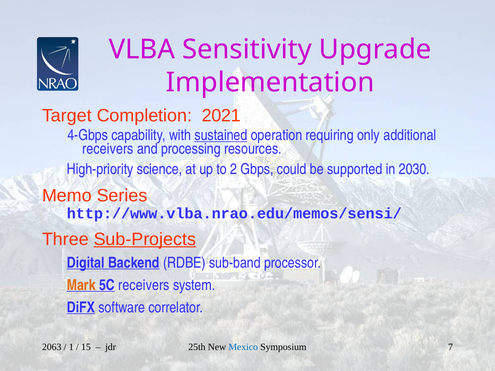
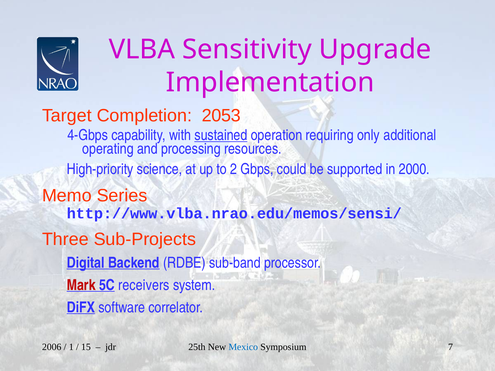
2021: 2021 -> 2053 (221, 116)
receivers: receivers -> operating (108, 149)
2030: 2030 -> 2000 (414, 169)
Sub-Projects underline: present -> none (145, 239)
Mark colour: orange -> red (81, 285)
2063: 2063 -> 2006 (52, 347)
